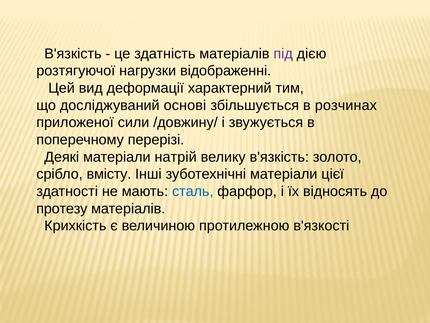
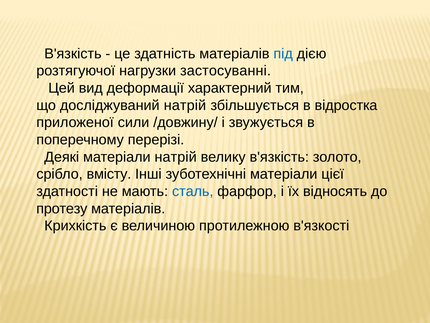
під colour: purple -> blue (283, 54)
відображенні: відображенні -> застосуванні (226, 71)
досліджуваний основі: основі -> натрій (185, 105)
розчинах: розчинах -> відростка (346, 105)
